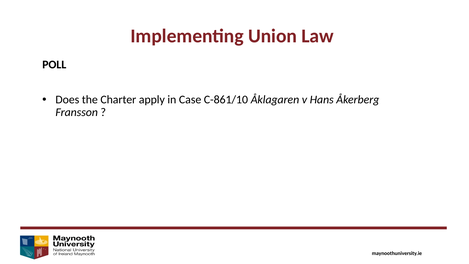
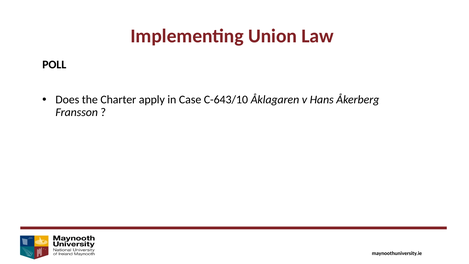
C-861/10: C-861/10 -> C-643/10 (226, 100)
